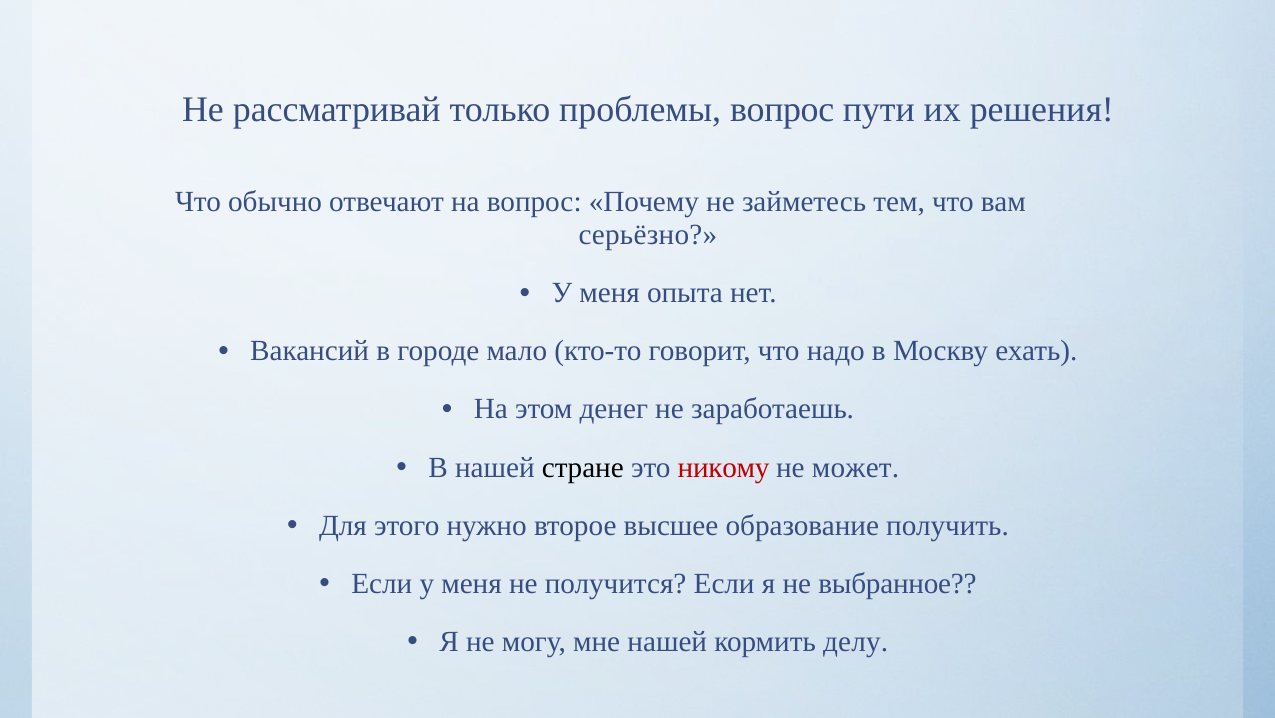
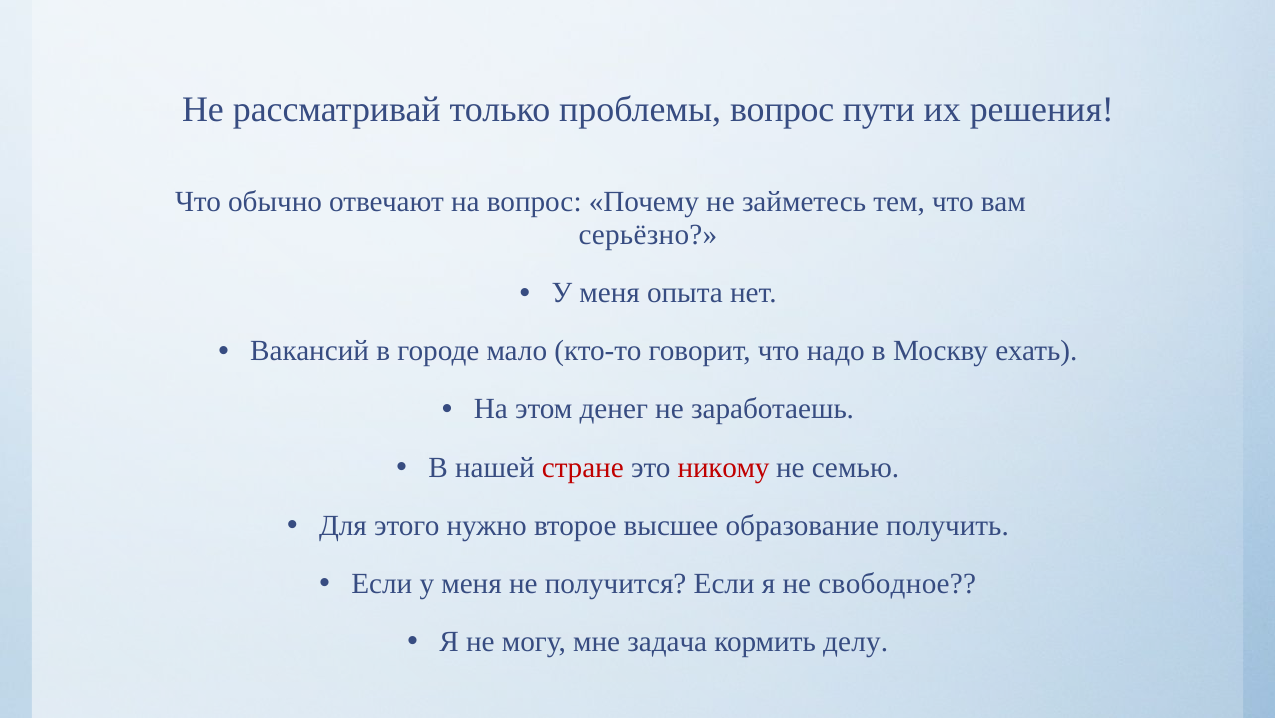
стране colour: black -> red (583, 467)
может: может -> семью (856, 467)
выбранное: выбранное -> свободное (897, 583)
мне нашей: нашей -> задача (667, 641)
